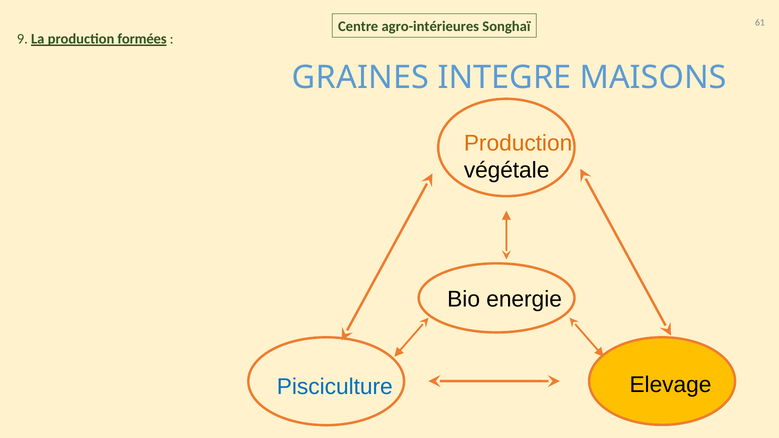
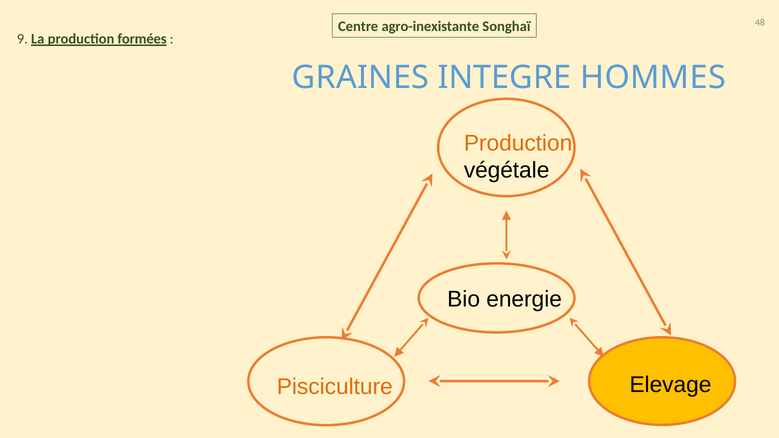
agro-intérieures: agro-intérieures -> agro-inexistante (430, 26)
61: 61 -> 48 (760, 23)
MAISONS: MAISONS -> HOMMES (653, 78)
Pisciculture colour: blue -> orange (335, 387)
